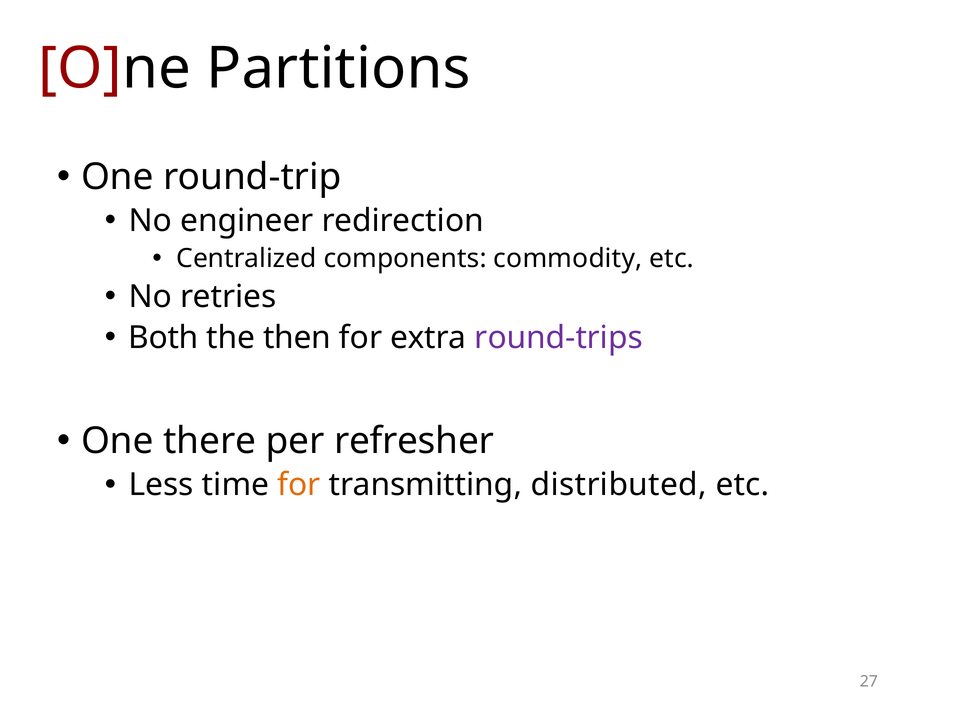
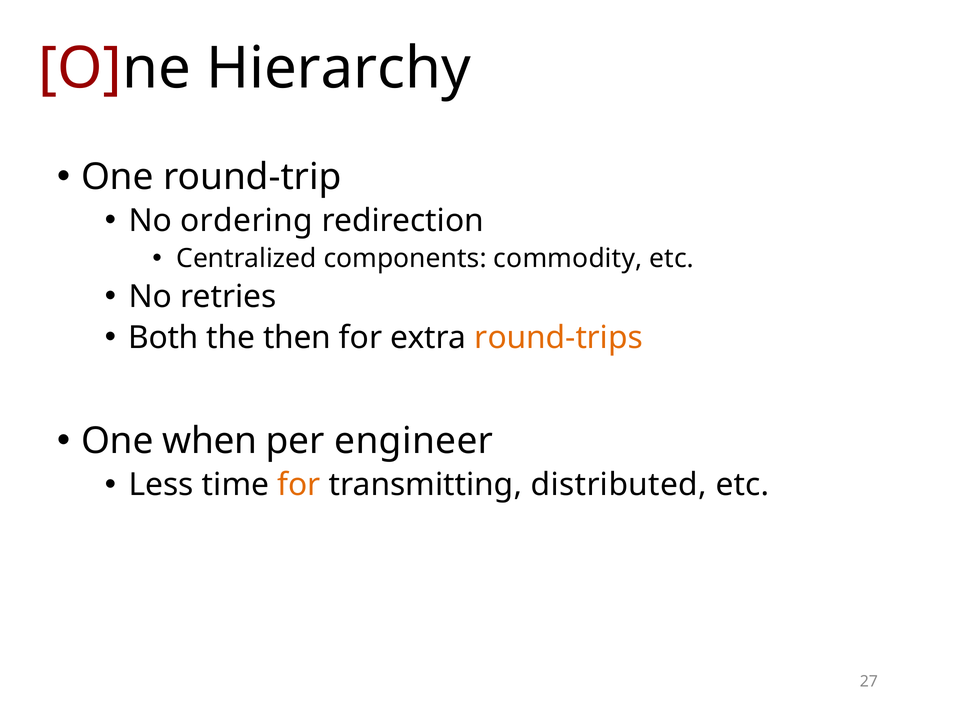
Partitions: Partitions -> Hierarchy (339, 69)
engineer: engineer -> ordering (247, 221)
round-trips colour: purple -> orange (559, 338)
there: there -> when (210, 441)
refresher: refresher -> engineer (414, 441)
